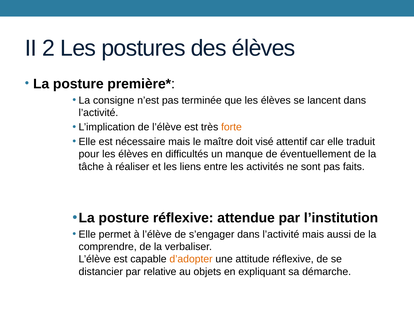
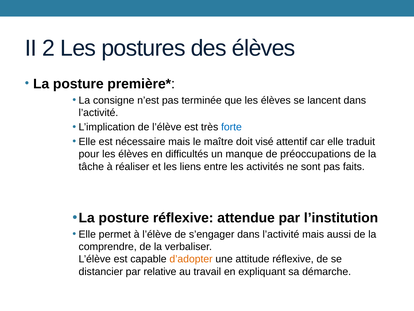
forte colour: orange -> blue (231, 127)
éventuellement: éventuellement -> préoccupations (316, 154)
objets: objets -> travail (207, 271)
